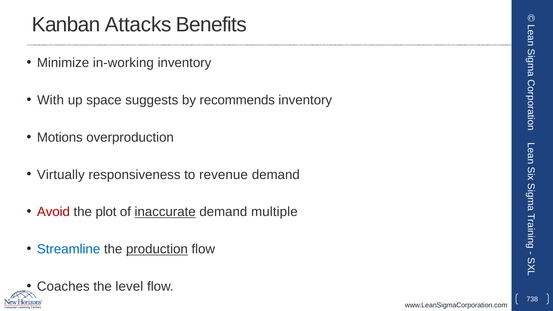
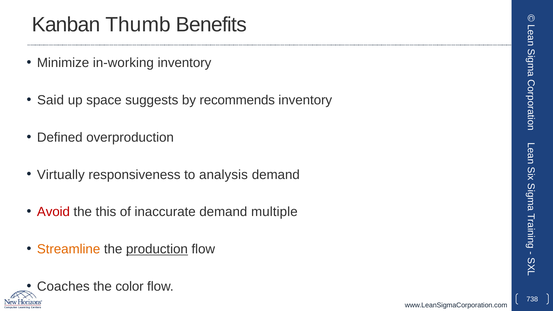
Attacks: Attacks -> Thumb (138, 25)
With: With -> Said (51, 100)
Motions: Motions -> Defined (60, 137)
revenue: revenue -> analysis (223, 175)
plot: plot -> this (106, 212)
inaccurate underline: present -> none (165, 212)
Streamline colour: blue -> orange (69, 249)
level: level -> color (130, 287)
